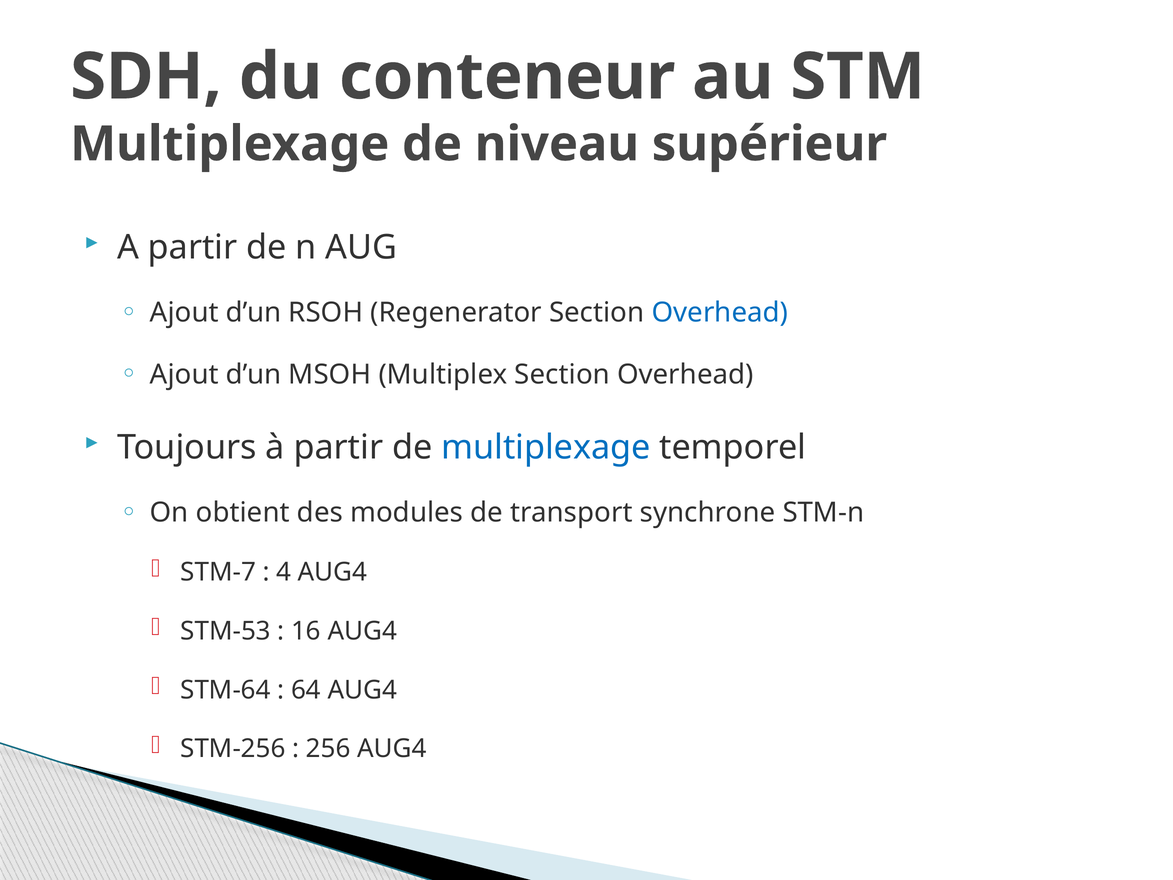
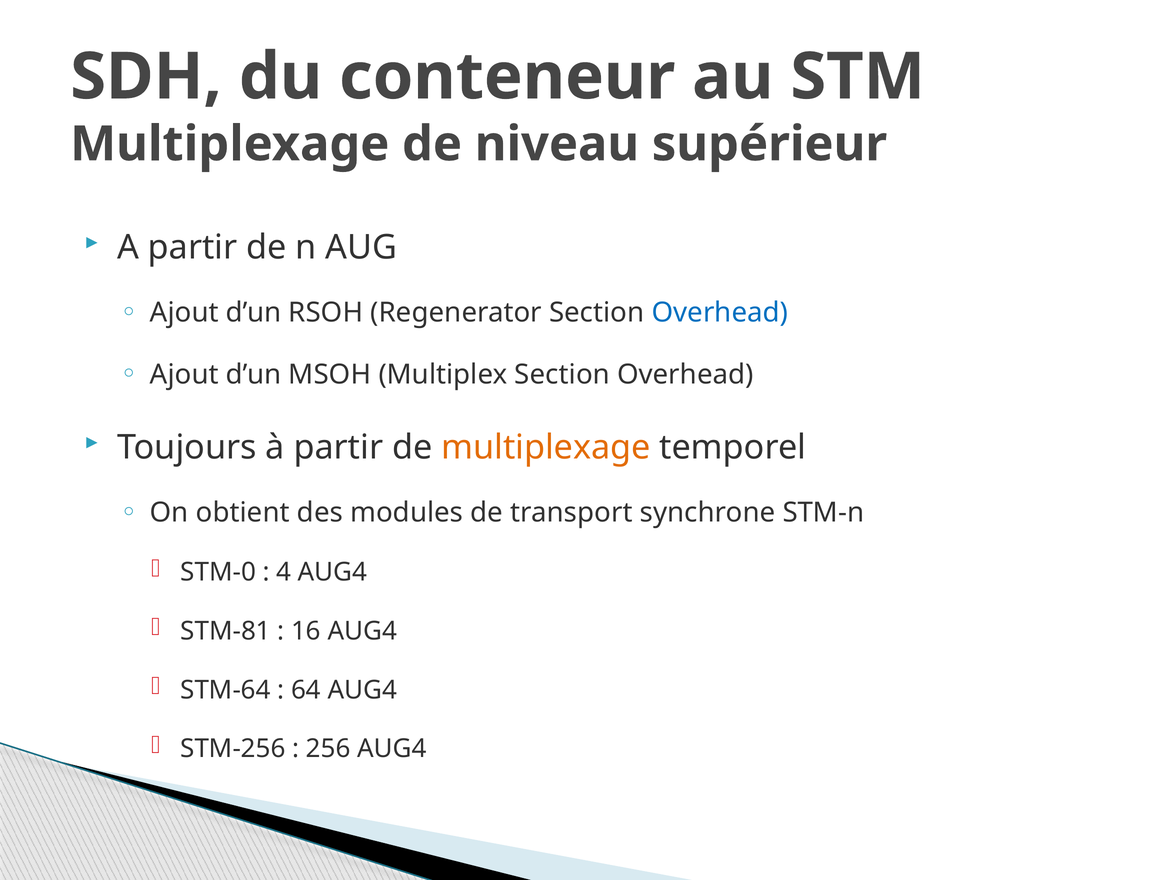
multiplexage colour: blue -> orange (546, 447)
STM-7: STM-7 -> STM-0 (218, 572)
STM-53: STM-53 -> STM-81 (226, 631)
